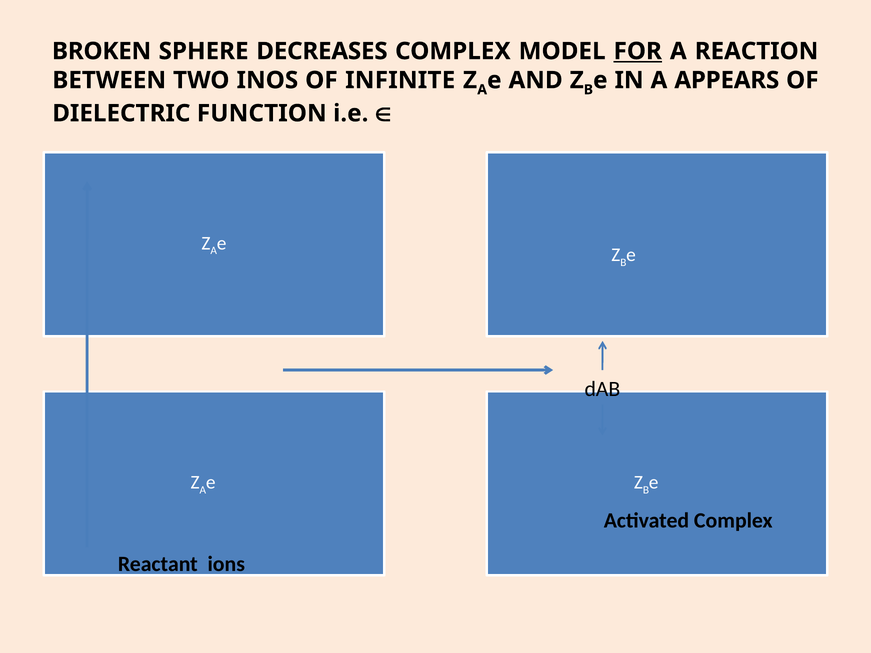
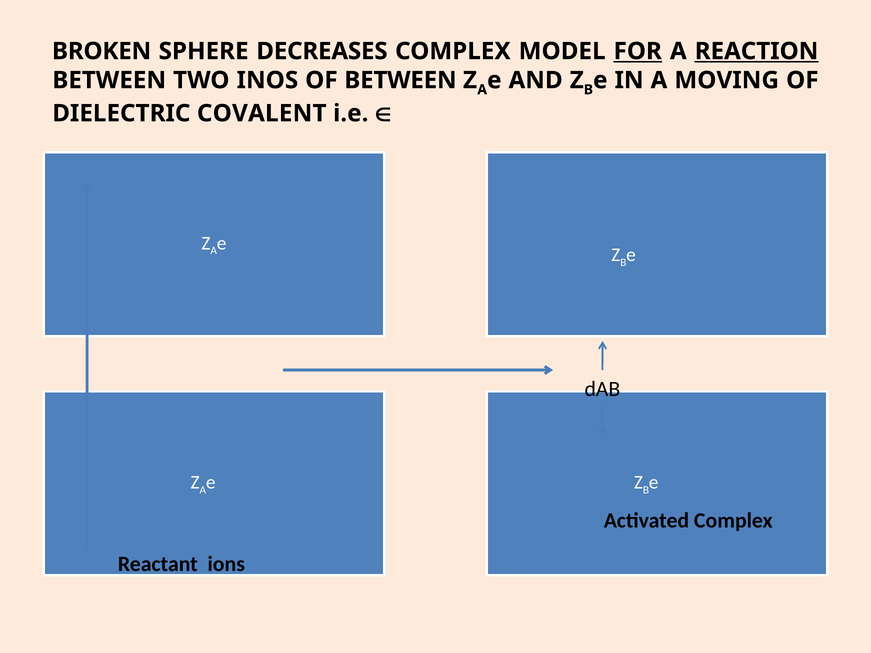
REACTION underline: none -> present (757, 51)
OF INFINITE: INFINITE -> BETWEEN (400, 80)
APPEARS: APPEARS -> MOVING (727, 80)
FUNCTION: FUNCTION -> COVALENT (262, 113)
